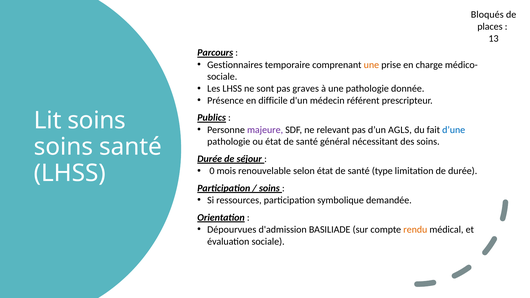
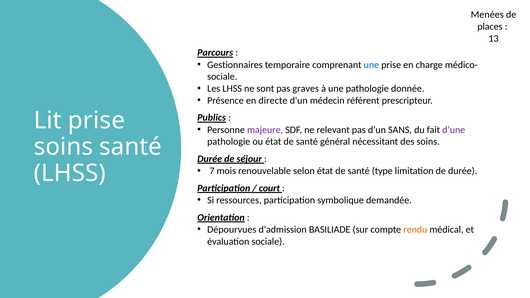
Bloqués: Bloqués -> Menées (487, 15)
une colour: orange -> blue (371, 65)
difficile: difficile -> directe (273, 101)
Lit soins: soins -> prise (96, 121)
AGLS: AGLS -> SANS (400, 130)
d’une colour: blue -> purple (454, 130)
0: 0 -> 7 (212, 171)
soins: soins -> court (269, 188)
